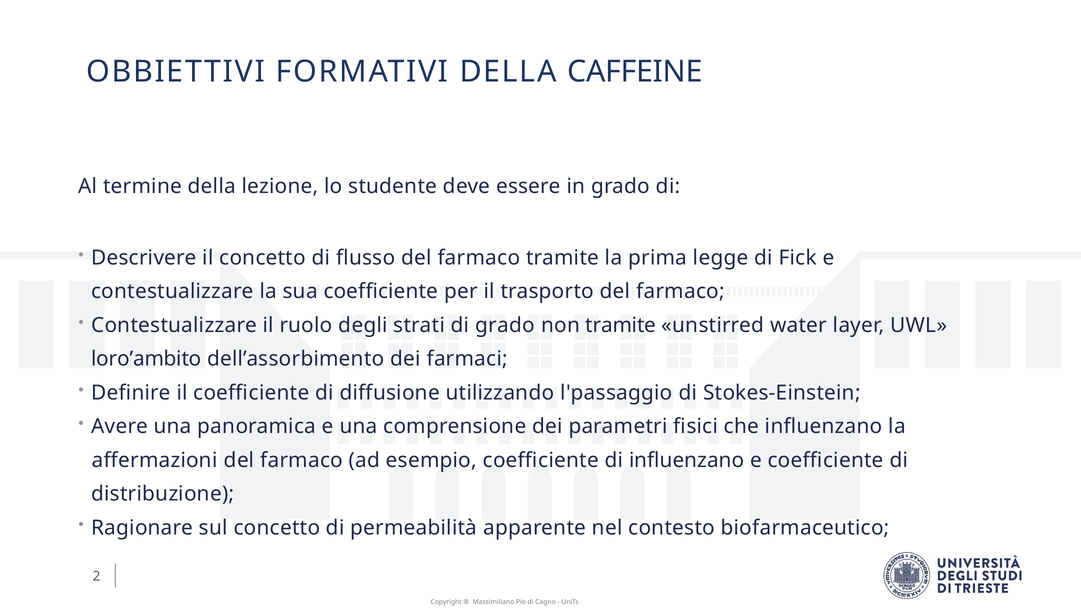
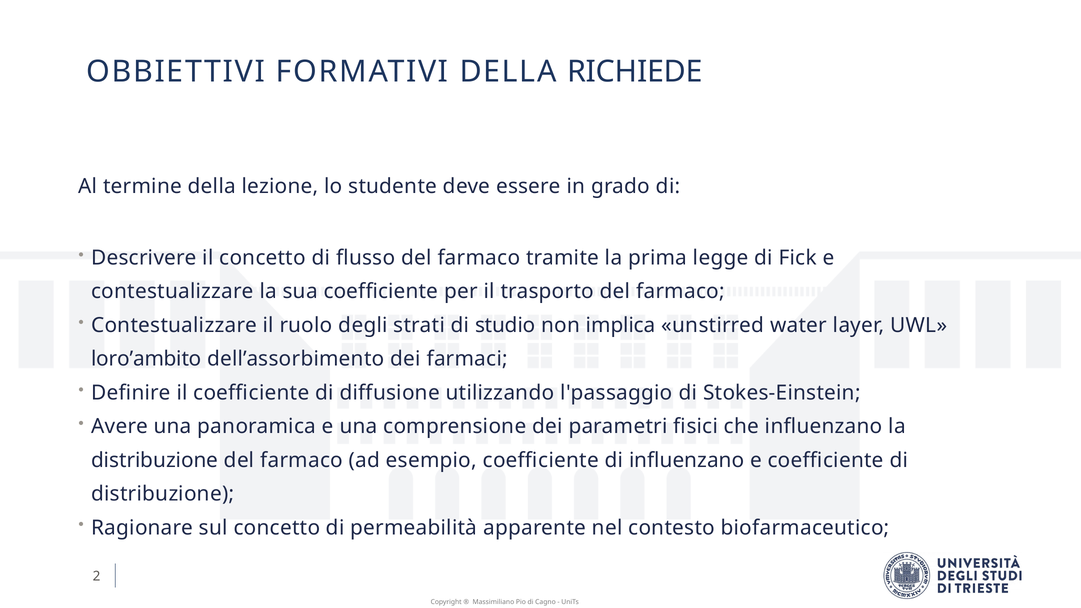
CAFFEINE: CAFFEINE -> RICHIEDE (635, 72)
di grado: grado -> studio (505, 325)
non tramite: tramite -> implica (621, 325)
affermazioni: affermazioni -> distribuzione (155, 460)
